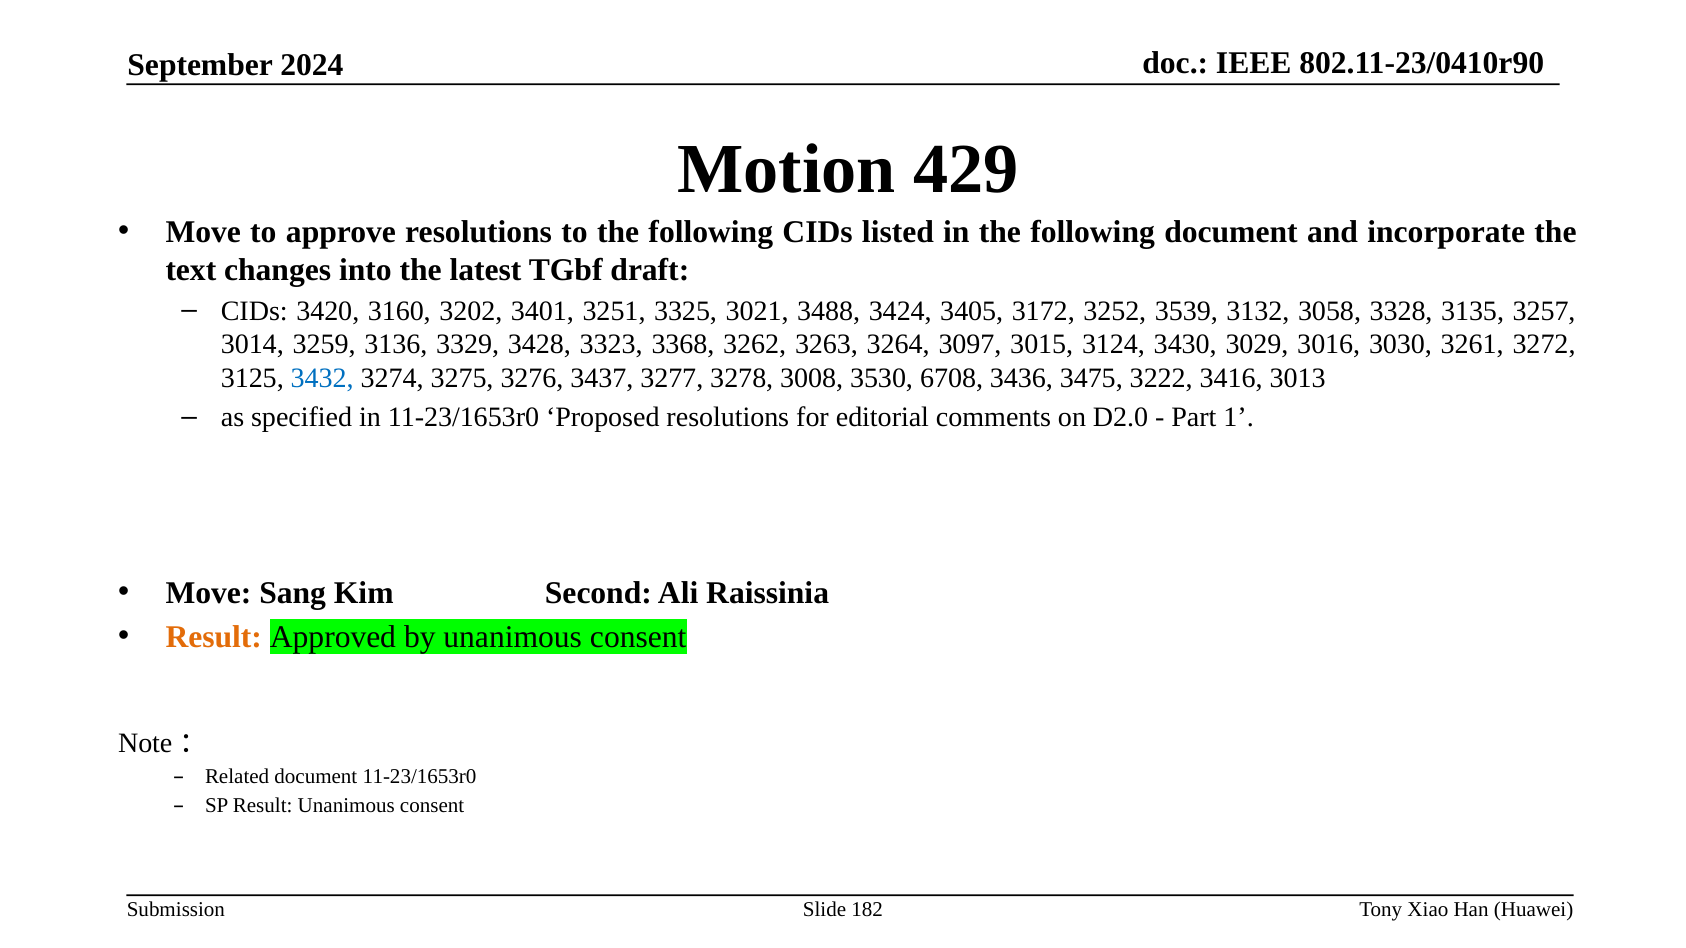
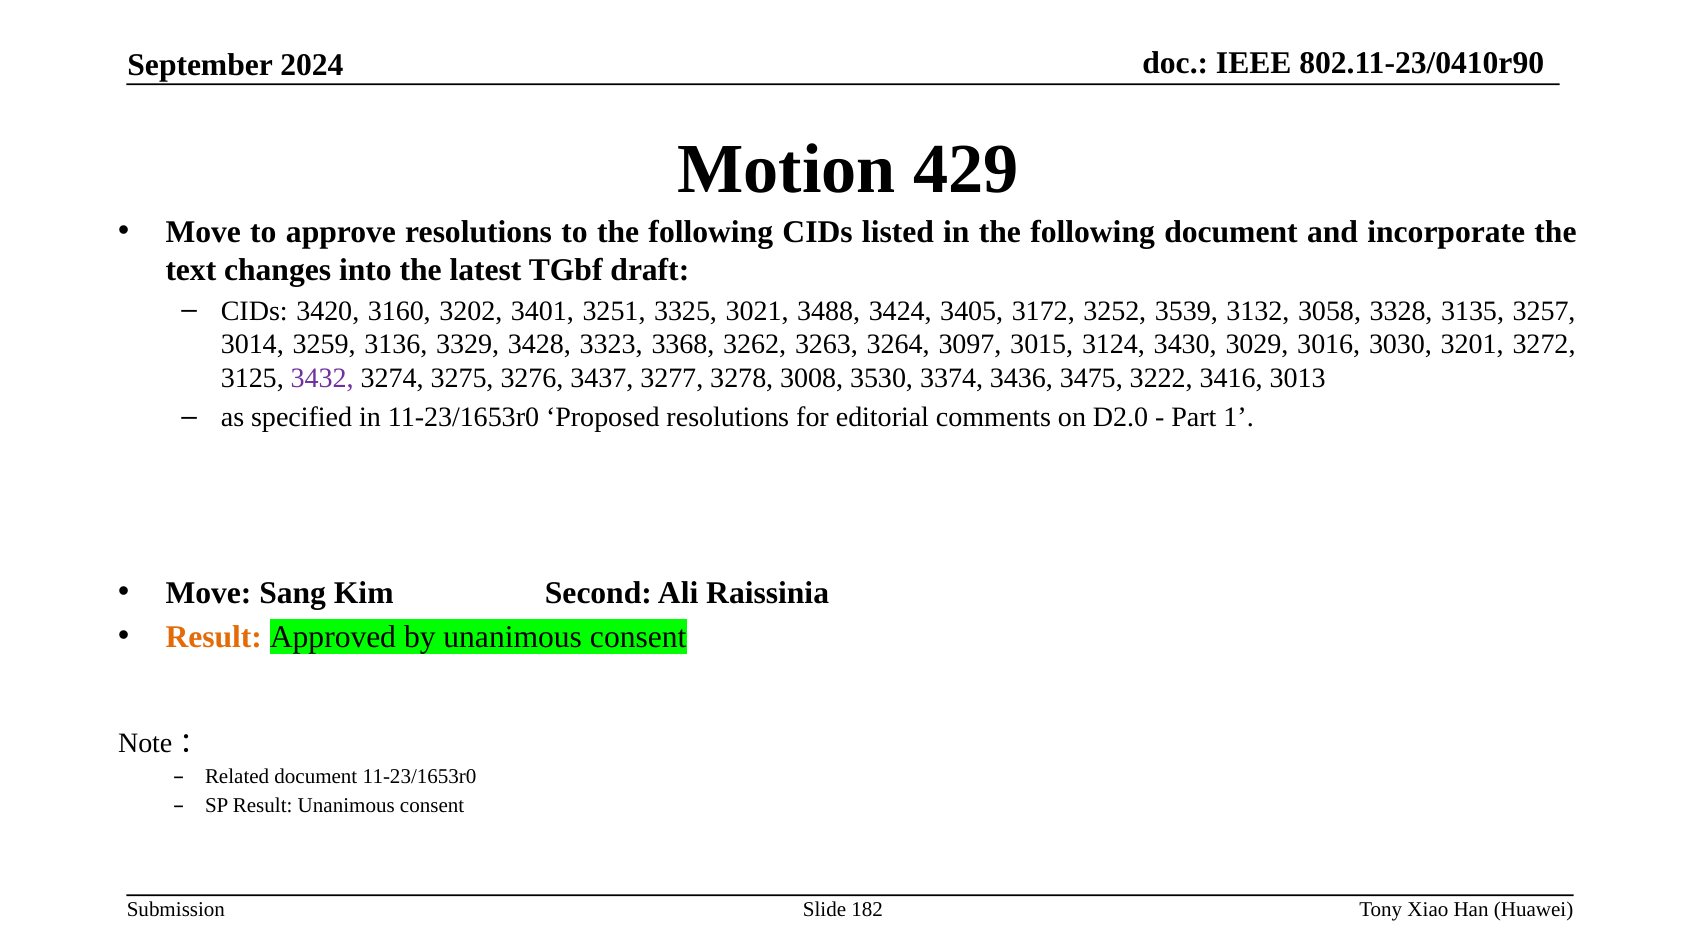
3261: 3261 -> 3201 (1472, 345)
3432 colour: blue -> purple (322, 379)
6708: 6708 -> 3374 (952, 379)
